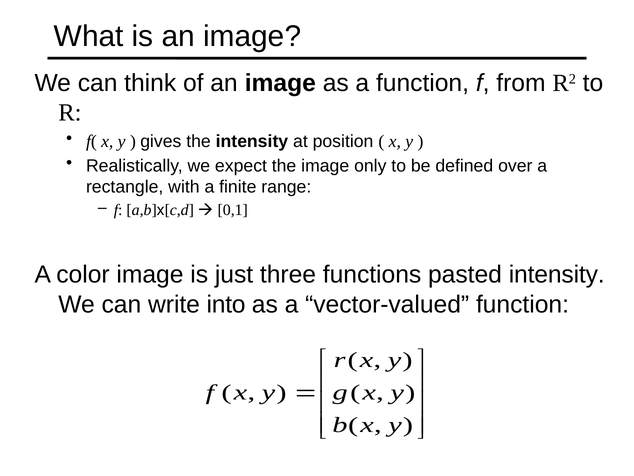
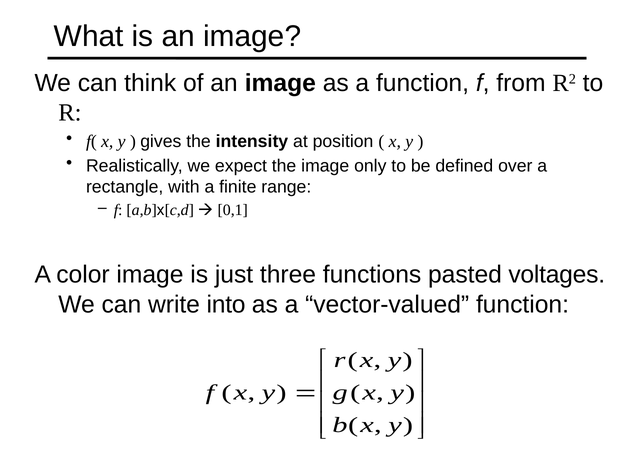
pasted intensity: intensity -> voltages (557, 274)
